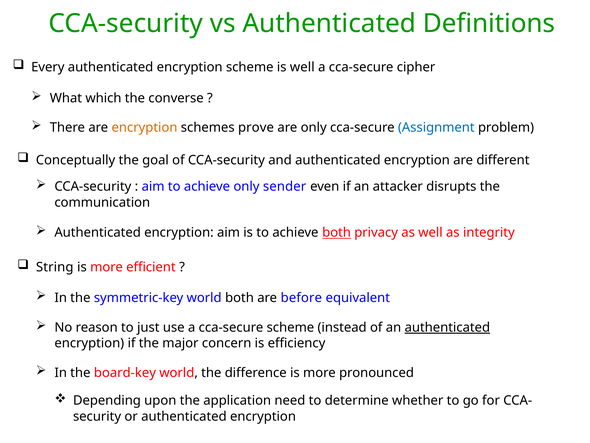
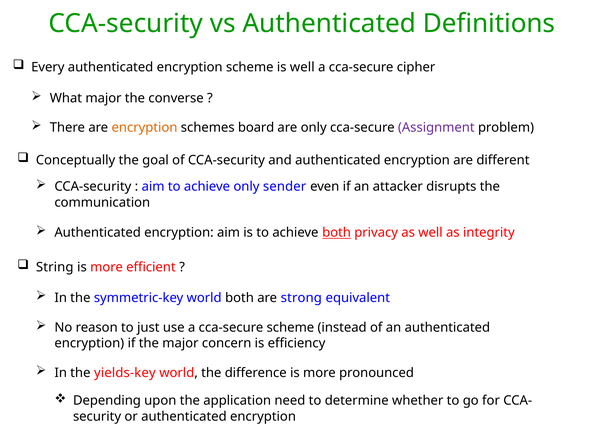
What which: which -> major (103, 98)
prove: prove -> board (256, 127)
Assignment colour: blue -> purple (436, 127)
before: before -> strong (301, 297)
authenticated underline: present -> none (447, 327)
board-key: board-key -> yields-key (125, 372)
